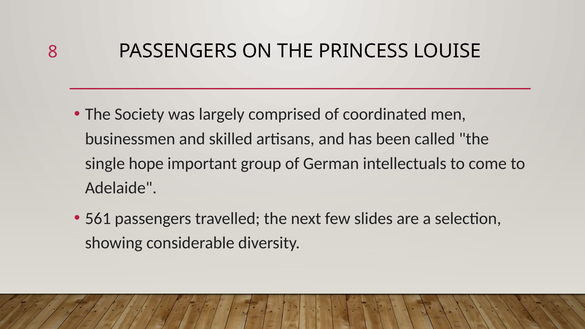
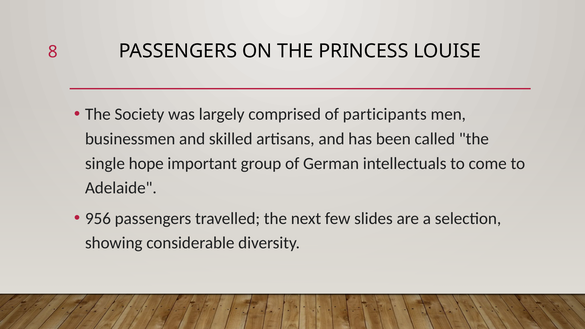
coordinated: coordinated -> participants (385, 114)
561: 561 -> 956 (98, 219)
